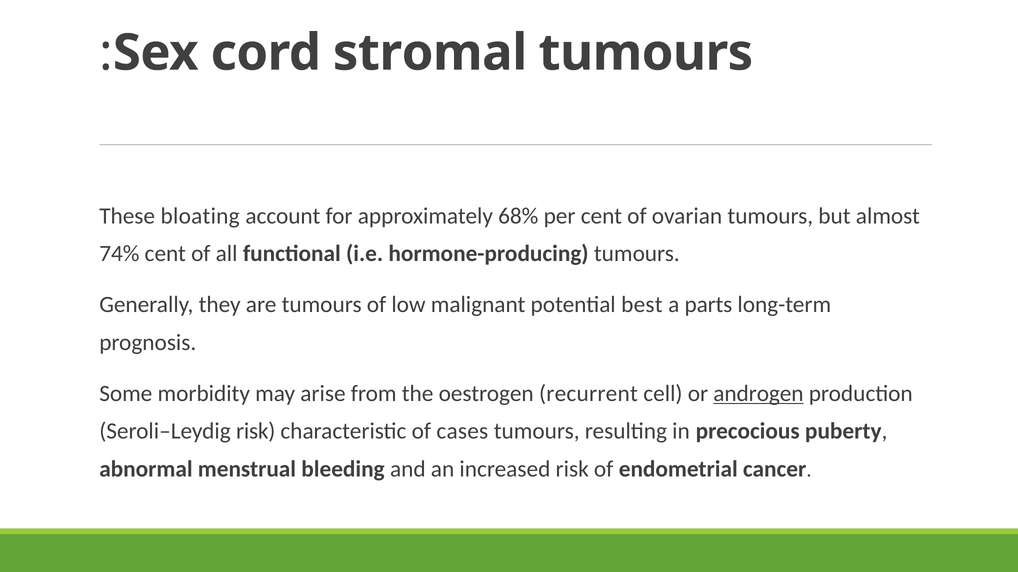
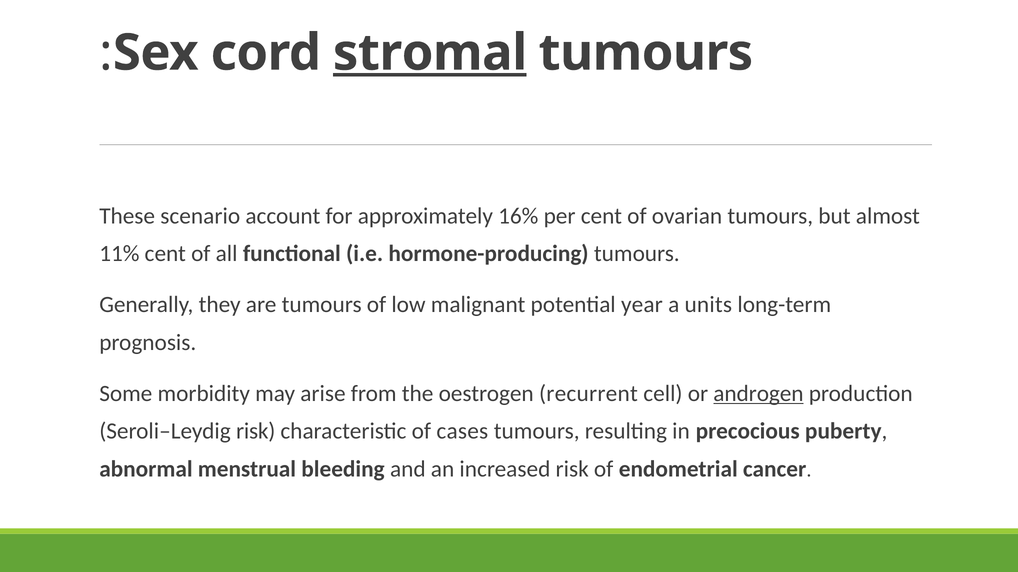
stromal underline: none -> present (430, 53)
bloating: bloating -> scenario (200, 216)
68%: 68% -> 16% (518, 216)
74%: 74% -> 11% (119, 254)
best: best -> year (642, 305)
parts: parts -> units (708, 305)
